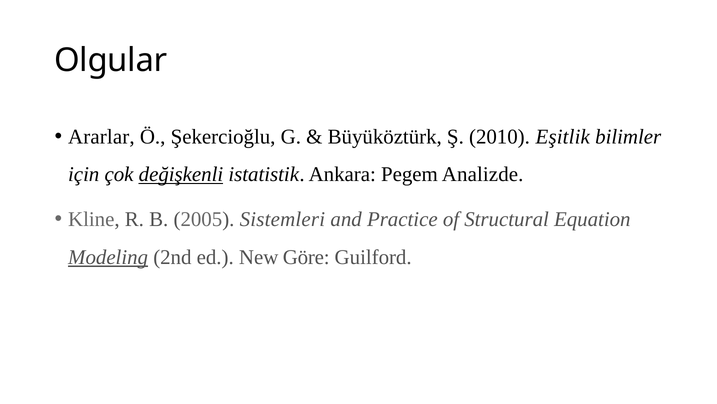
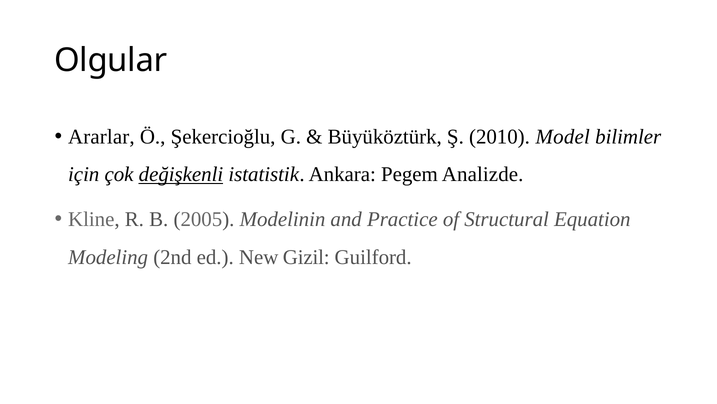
Eşitlik: Eşitlik -> Model (563, 137)
Sistemleri: Sistemleri -> Modelinin (283, 219)
Modeling underline: present -> none (108, 257)
Göre: Göre -> Gizil (306, 257)
